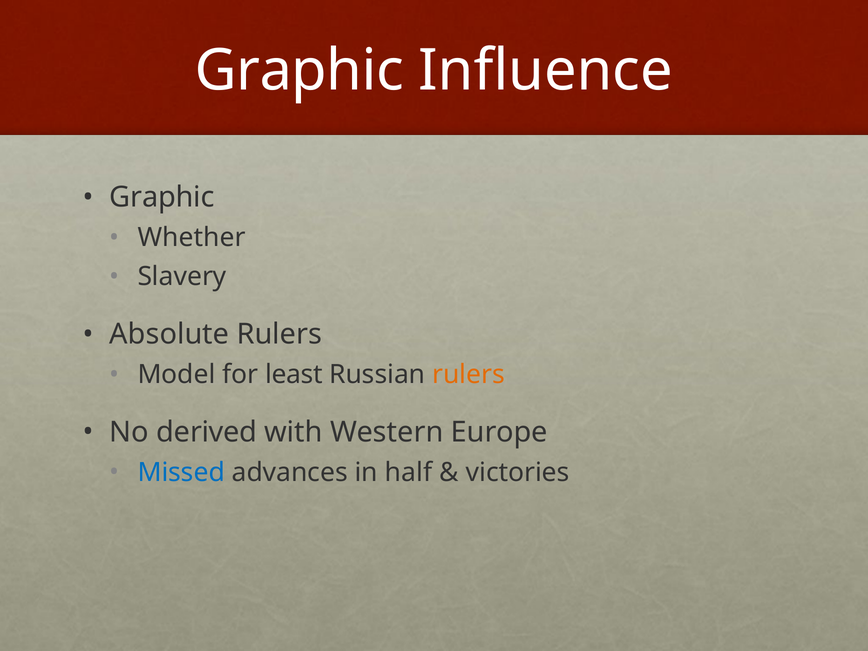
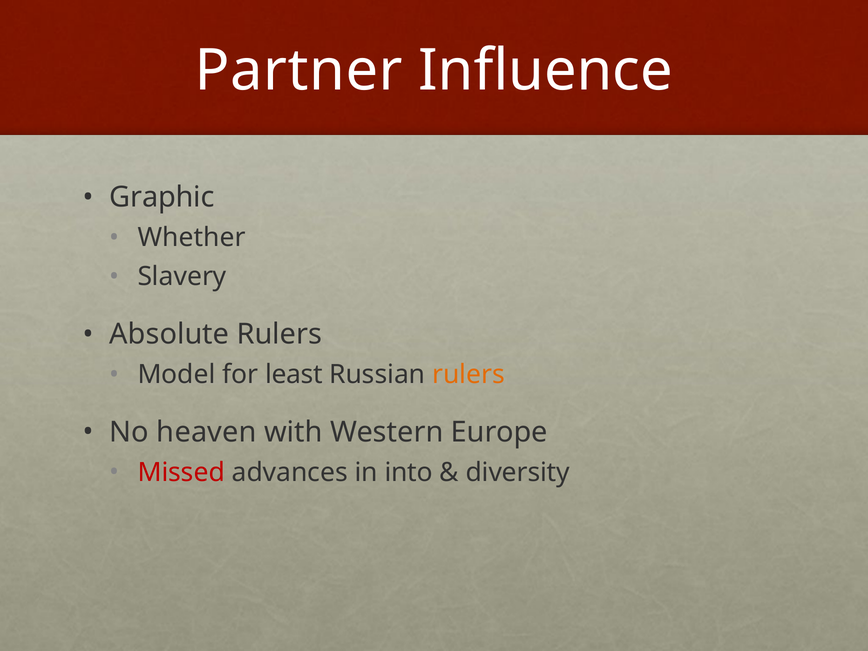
Graphic: Graphic -> Partner (299, 71)
derived: derived -> heaven (207, 432)
Missed colour: blue -> red (181, 473)
half: half -> into (409, 473)
victories: victories -> diversity (518, 473)
